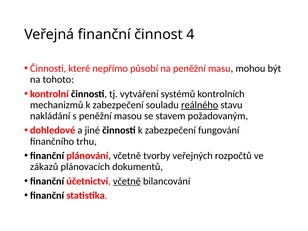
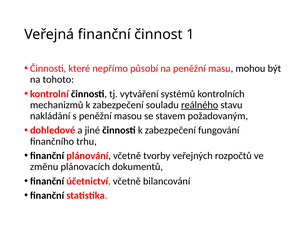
4: 4 -> 1 (190, 35)
zákazů: zákazů -> změnu (44, 167)
včetně underline: present -> none (127, 181)
